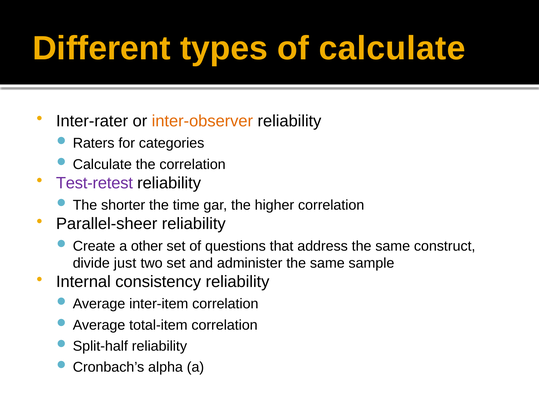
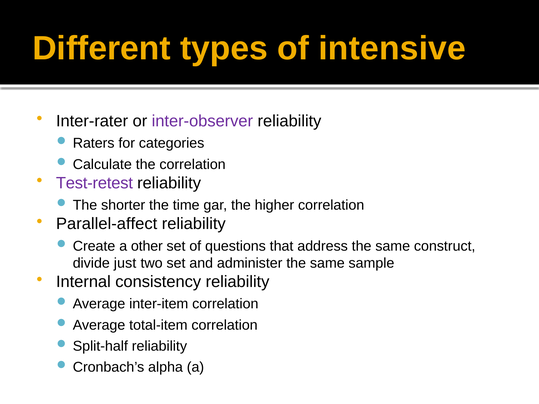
of calculate: calculate -> intensive (392, 48)
inter-observer colour: orange -> purple (202, 121)
Parallel-sheer: Parallel-sheer -> Parallel-affect (107, 224)
